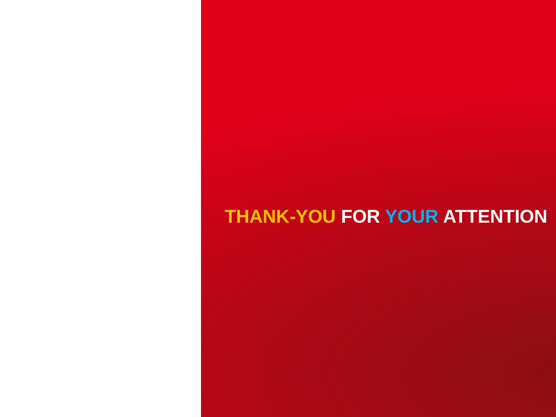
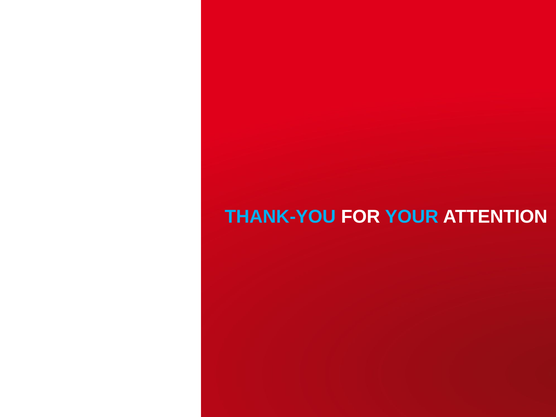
THANK-YOU colour: yellow -> light blue (280, 217)
